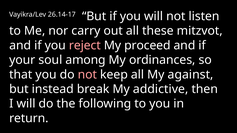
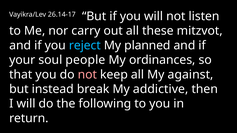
reject colour: pink -> light blue (85, 45)
proceed: proceed -> planned (147, 45)
among: among -> people (85, 60)
